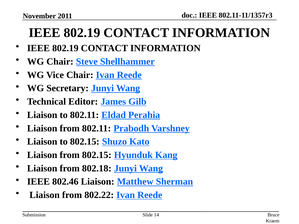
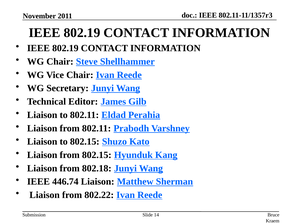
802.46: 802.46 -> 446.74 (65, 182)
